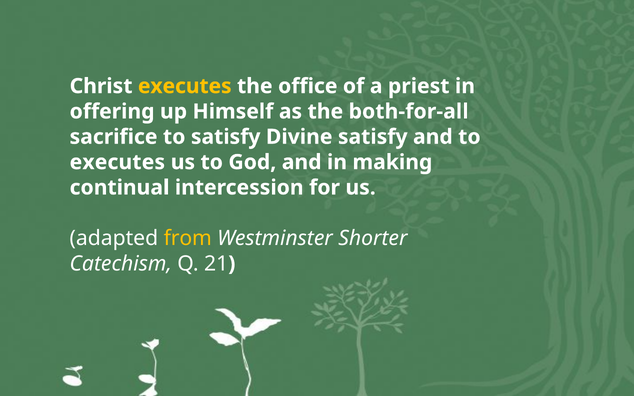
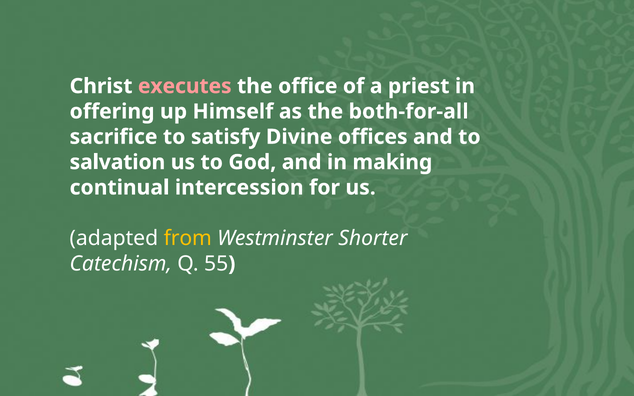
executes colour: yellow -> pink (185, 86)
Divine satisfy: satisfy -> offices (373, 137)
executes: executes -> salvation (117, 162)
21: 21 -> 55 (216, 264)
